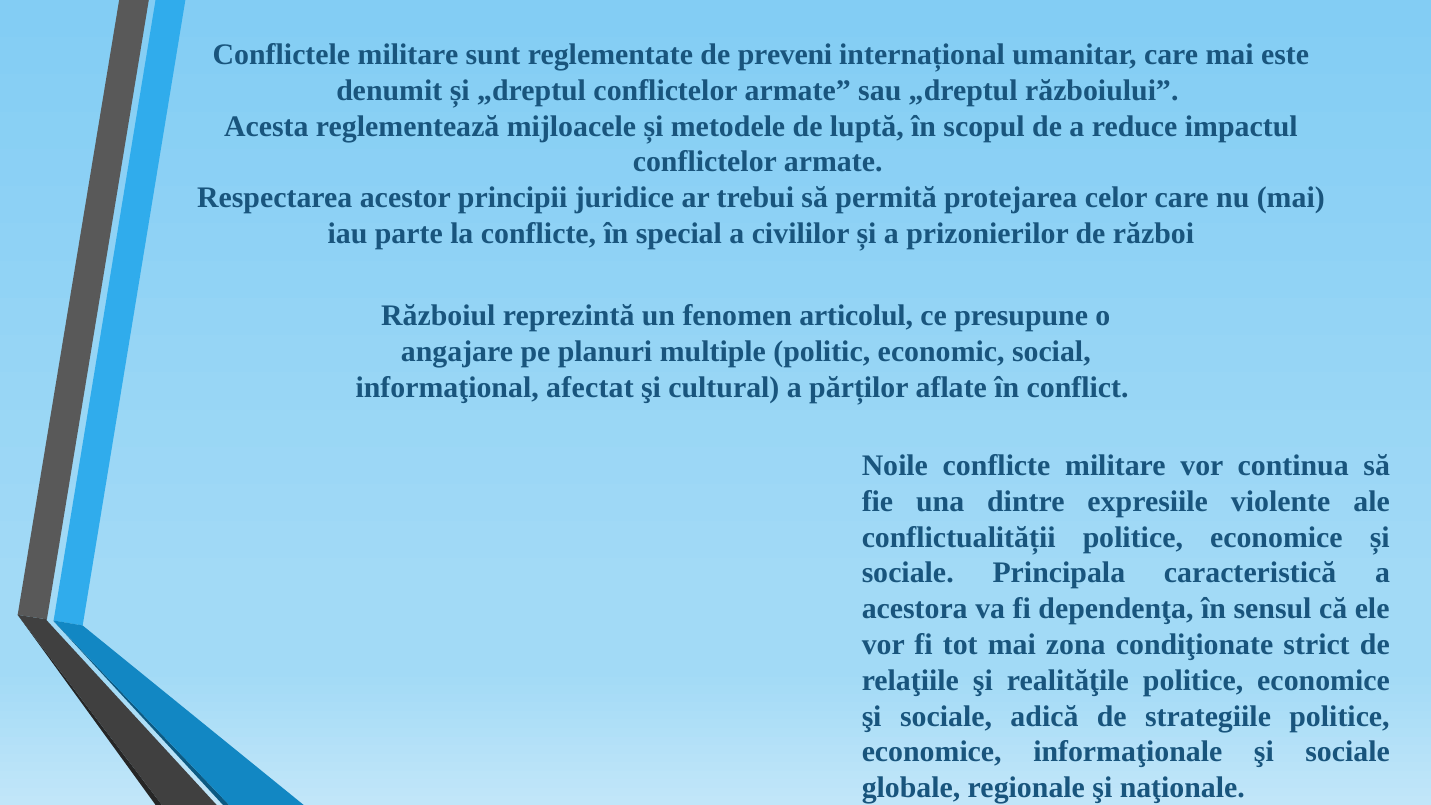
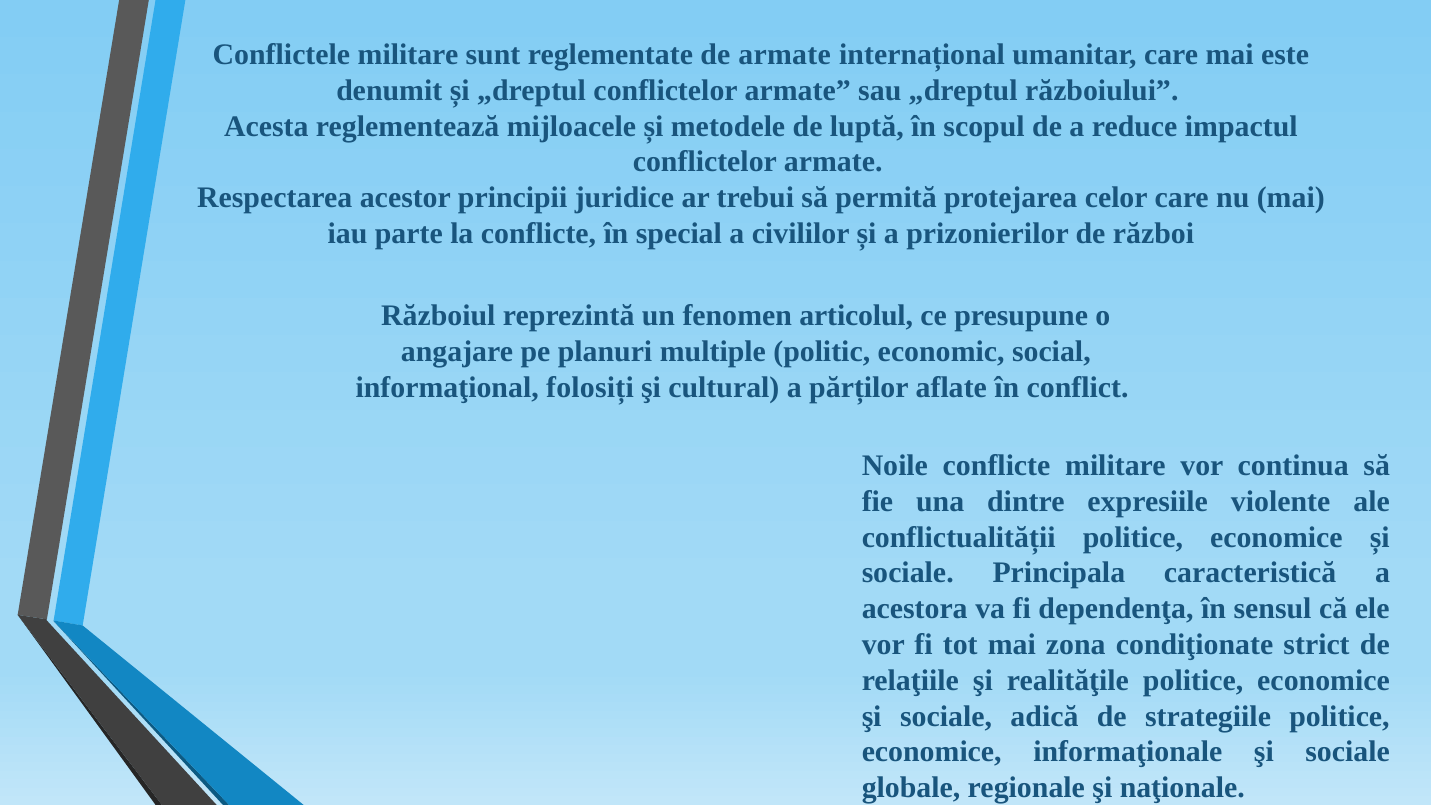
de preveni: preveni -> armate (785, 55)
afectat: afectat -> folosiți (590, 387)
